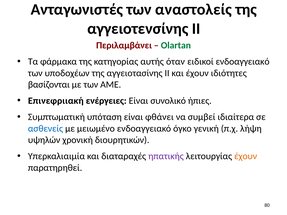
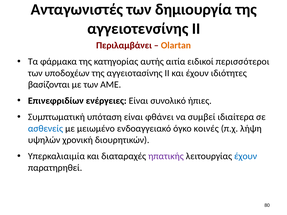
αναστολείς: αναστολείς -> δημιουργία (194, 9)
Olartan colour: green -> orange (176, 45)
όταν: όταν -> αιτία (176, 62)
ειδικοί ενδοαγγειακό: ενδοαγγειακό -> περισσότεροι (243, 62)
Επινεφριιακή: Επινεφριιακή -> Επινεφριδίων (56, 101)
γενική: γενική -> κοινές (206, 129)
έχουν colour: orange -> blue (246, 156)
